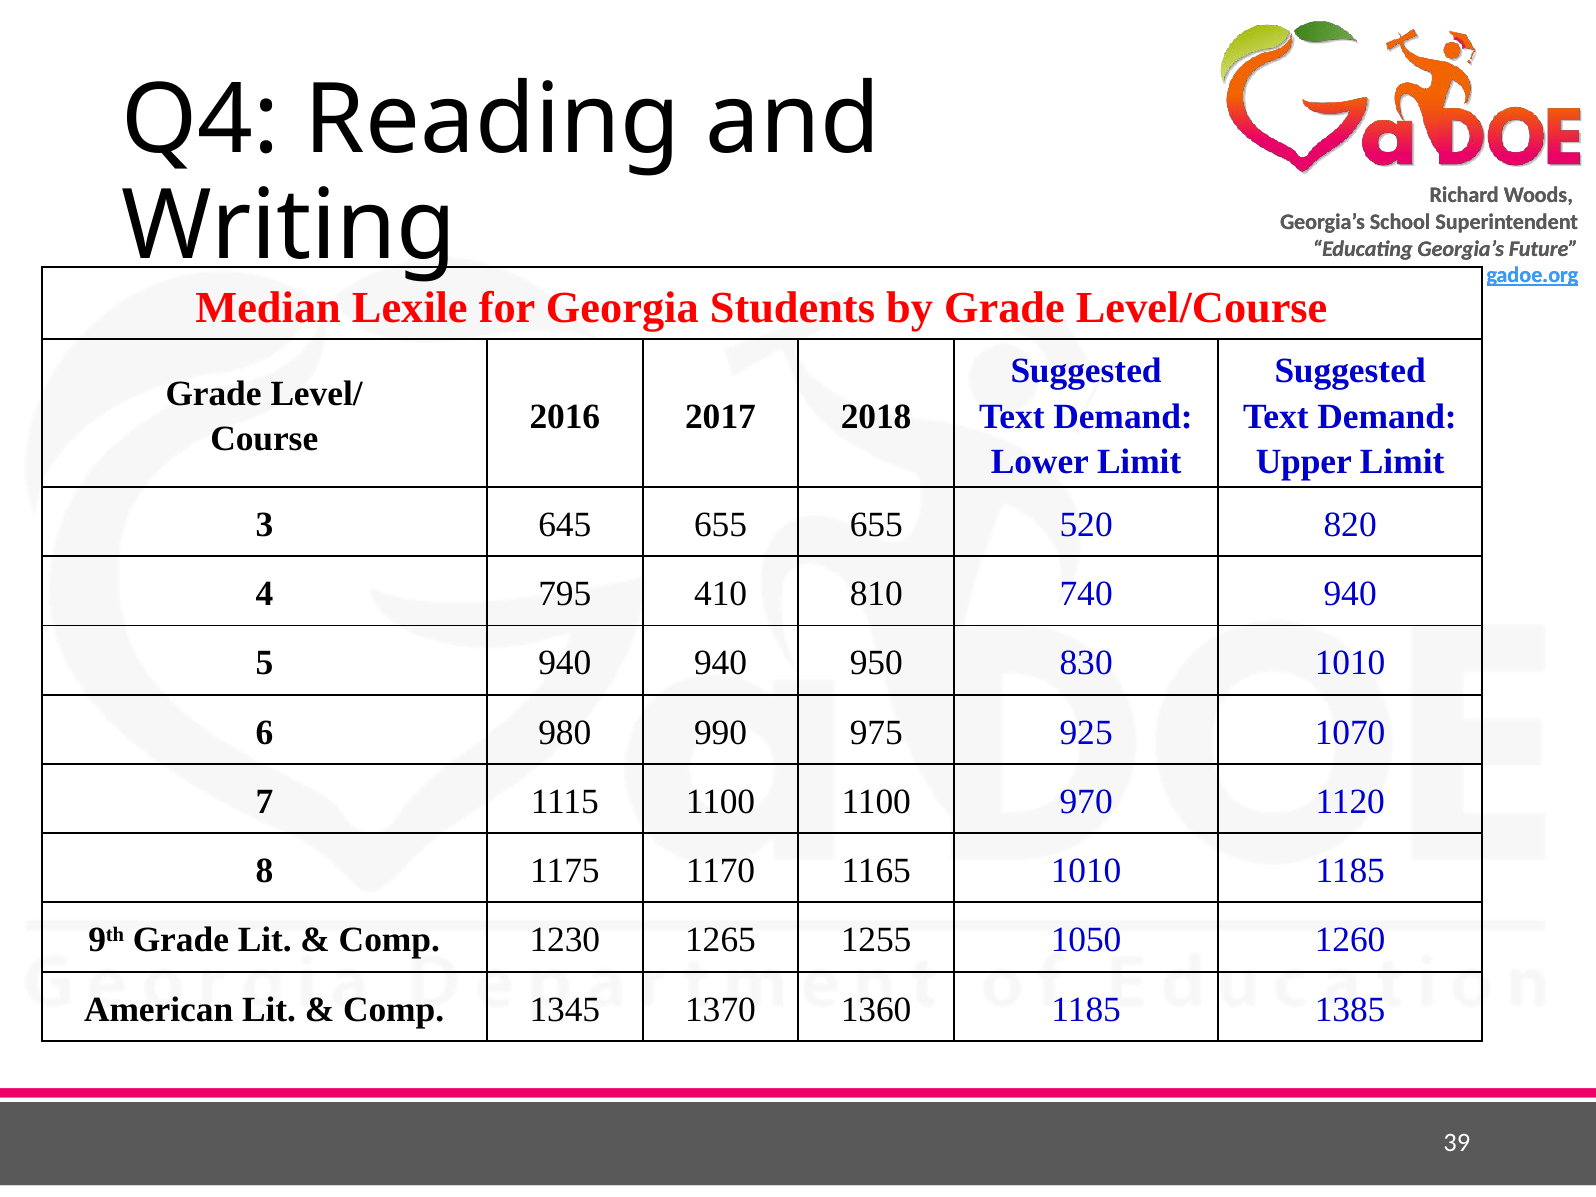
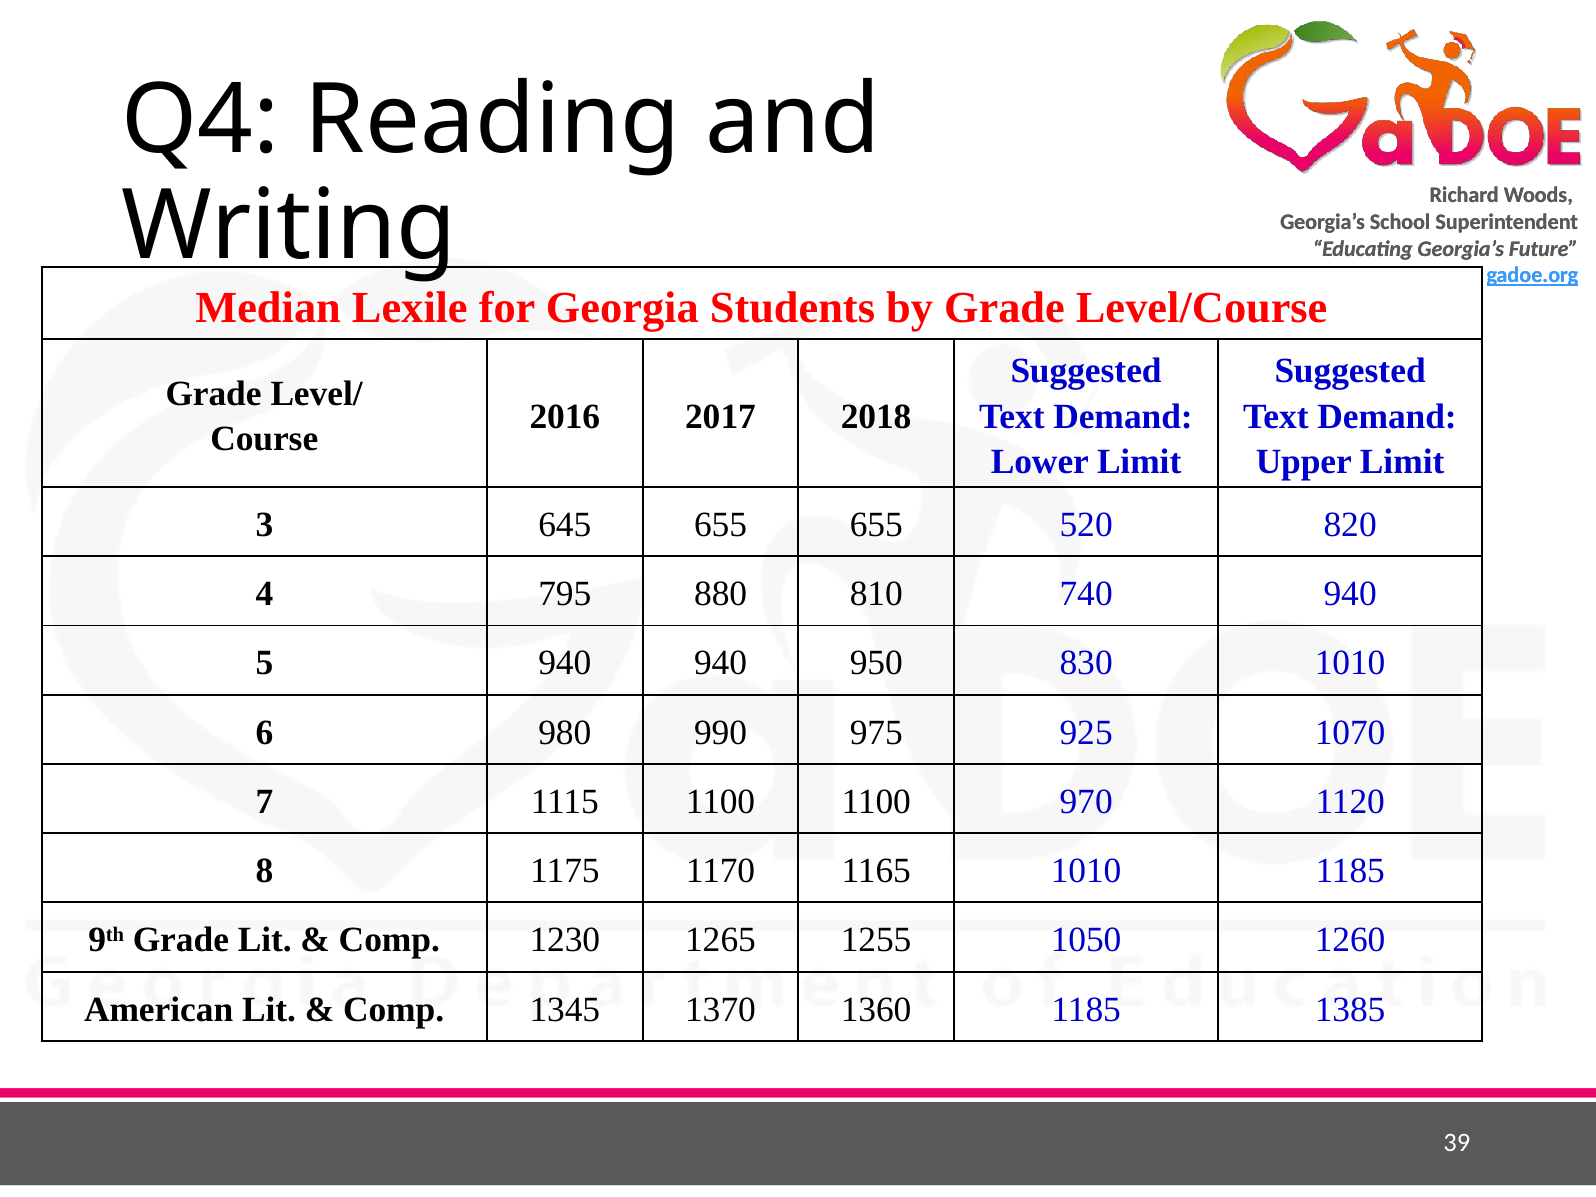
410: 410 -> 880 (721, 594)
